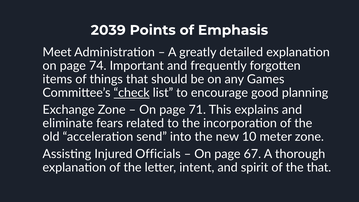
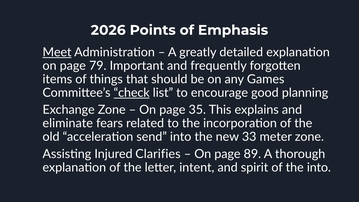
2039: 2039 -> 2026 (108, 30)
Meet underline: none -> present (57, 52)
74: 74 -> 79 (98, 66)
71: 71 -> 35 (197, 110)
10: 10 -> 33 (249, 137)
Officials: Officials -> Clarifies (158, 154)
67: 67 -> 89 (252, 154)
the that: that -> into (319, 167)
